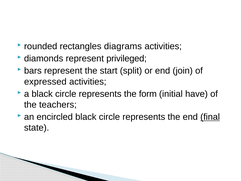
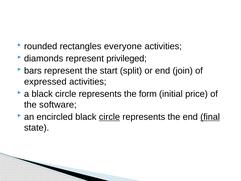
diagrams: diagrams -> everyone (123, 46)
have: have -> price (196, 94)
teachers: teachers -> software (58, 105)
circle underline: none -> present (109, 117)
